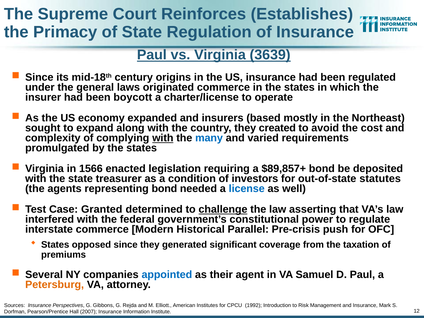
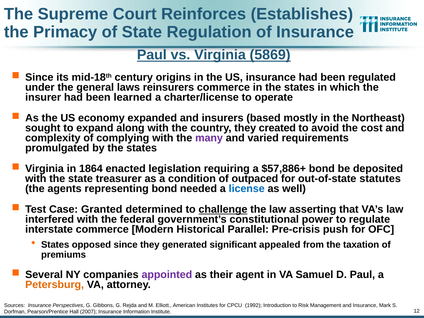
3639: 3639 -> 5869 (270, 55)
originated: originated -> reinsurers (168, 87)
boycott: boycott -> learned (133, 97)
with underline: present -> none (163, 138)
many colour: blue -> purple (209, 138)
1566: 1566 -> 1864 (91, 169)
$89,857+: $89,857+ -> $57,886+ (284, 169)
investors: investors -> outpaced (255, 179)
coverage: coverage -> appealed (280, 245)
appointed colour: blue -> purple (167, 275)
